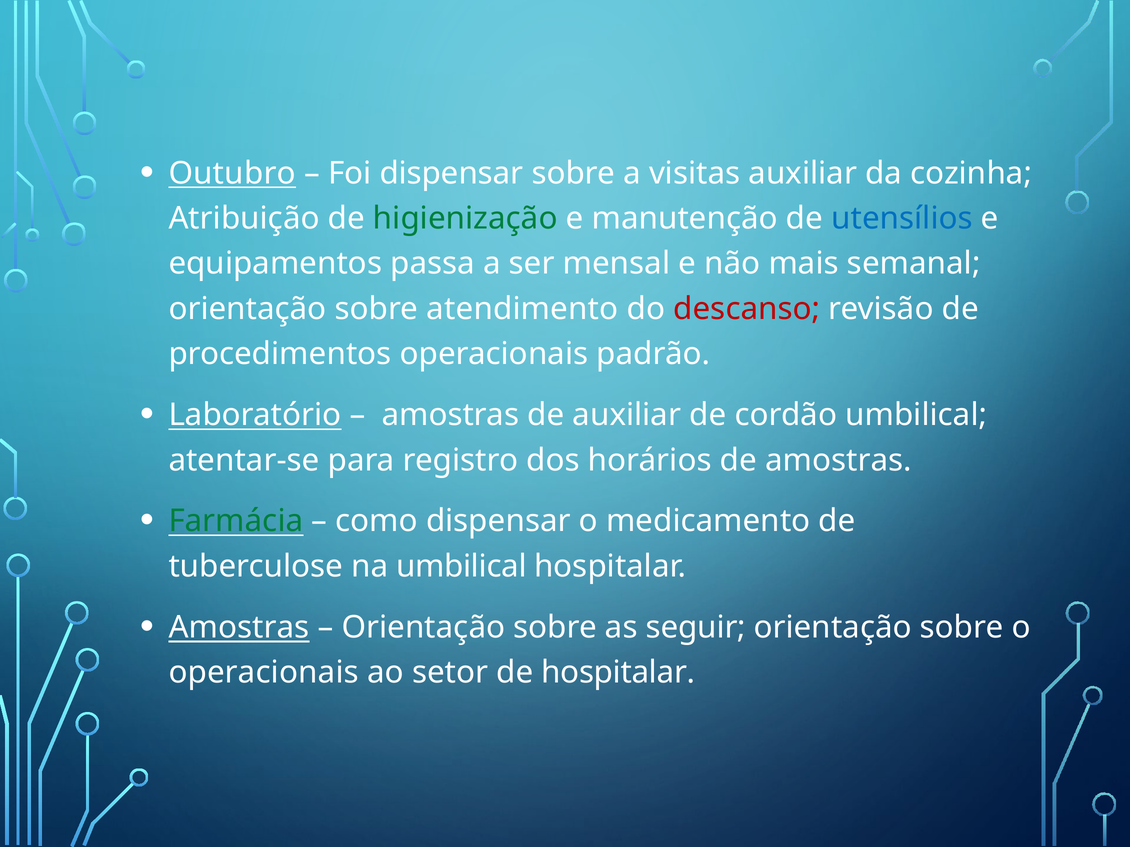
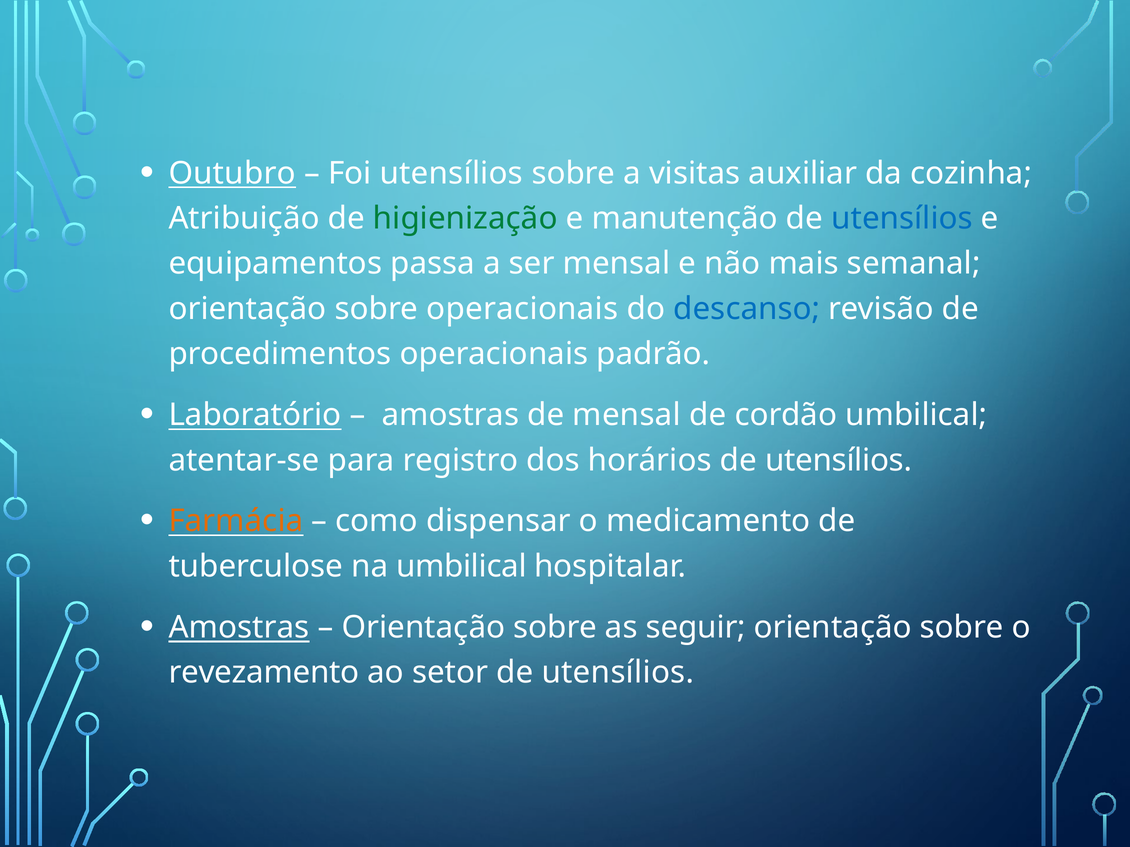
Foi dispensar: dispensar -> utensílios (451, 173)
sobre atendimento: atendimento -> operacionais (522, 309)
descanso colour: red -> blue (747, 309)
de auxiliar: auxiliar -> mensal (627, 415)
horários de amostras: amostras -> utensílios (839, 460)
Farmácia colour: green -> orange (236, 521)
operacionais: operacionais -> revezamento (264, 673)
setor de hospitalar: hospitalar -> utensílios (618, 673)
